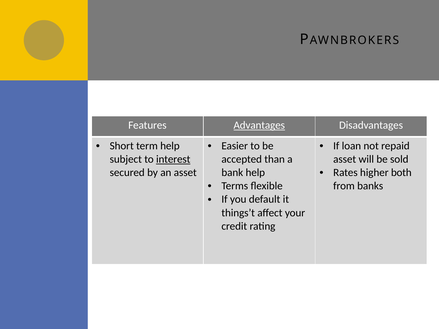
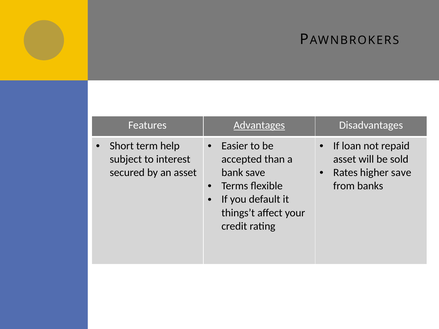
interest underline: present -> none (173, 159)
higher both: both -> save (401, 173)
bank help: help -> save (255, 173)
